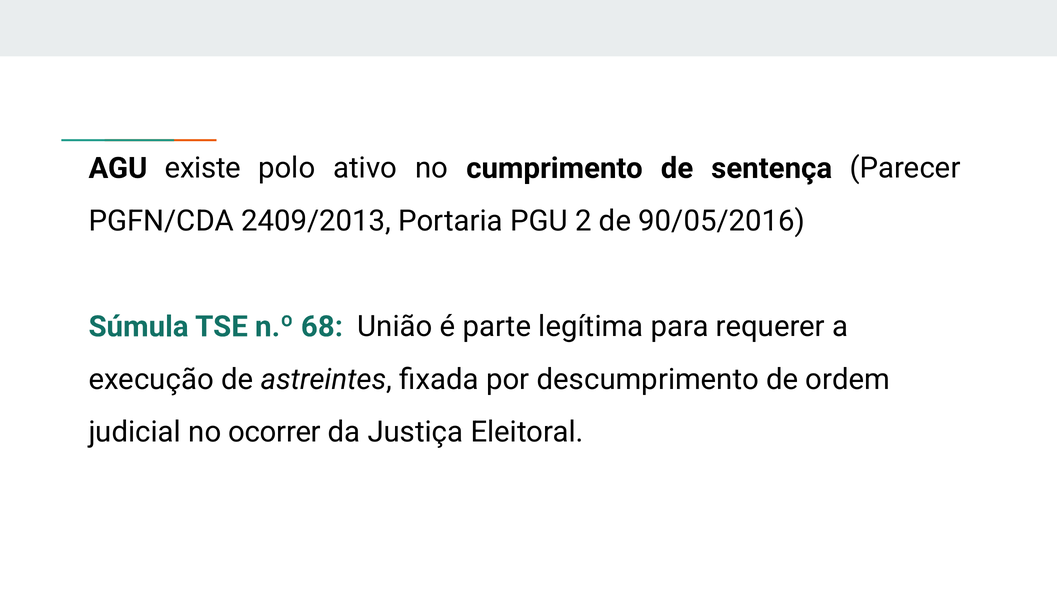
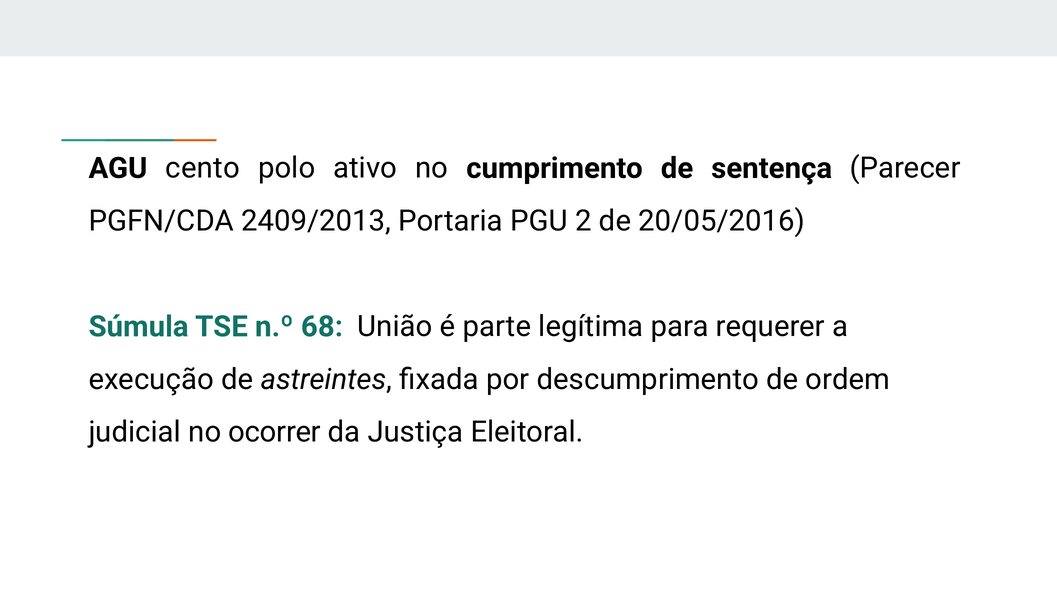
existe: existe -> cento (203, 168)
90/05/2016: 90/05/2016 -> 20/05/2016 (722, 221)
